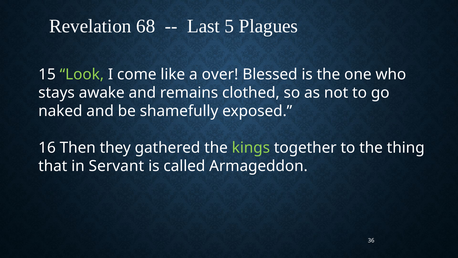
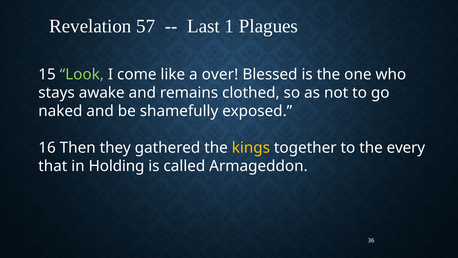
68: 68 -> 57 (146, 26)
5: 5 -> 1 (229, 26)
kings colour: light green -> yellow (251, 148)
thing: thing -> every (406, 148)
Servant: Servant -> Holding (117, 166)
